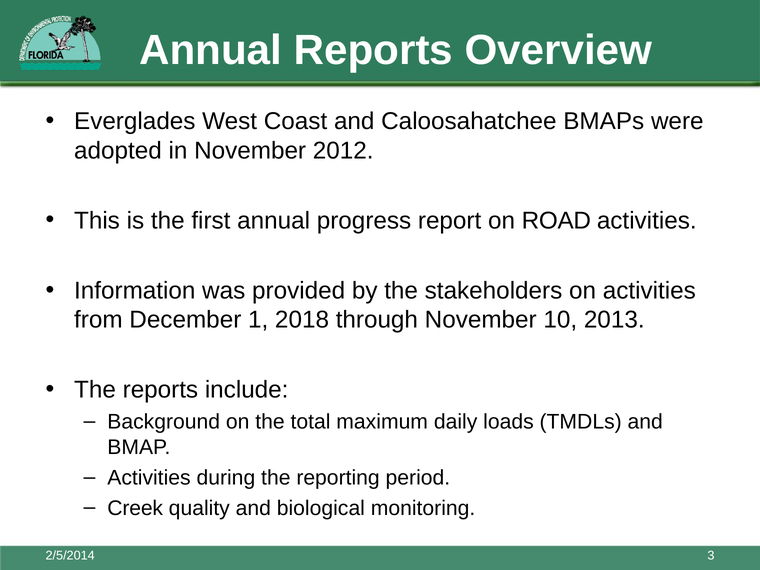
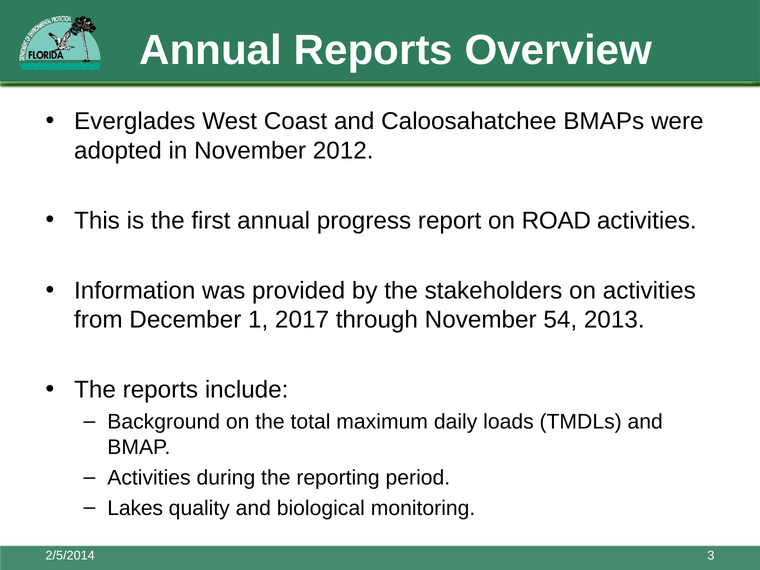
2018: 2018 -> 2017 (302, 320)
10: 10 -> 54 (560, 320)
Creek: Creek -> Lakes (135, 508)
